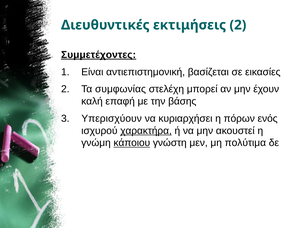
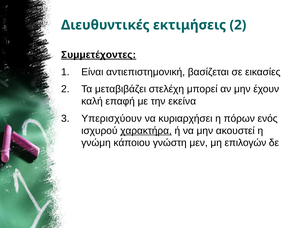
συμφωνίας: συμφωνίας -> μεταβιβάζει (121, 89)
βάσης: βάσης -> εκείνα (182, 101)
κάποιου underline: present -> none (132, 142)
πολύτιμα: πολύτιμα -> επιλογών (245, 142)
